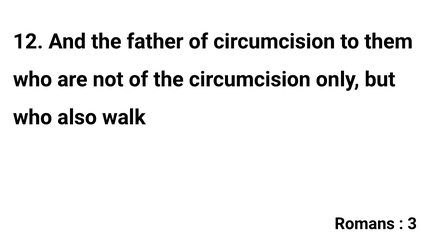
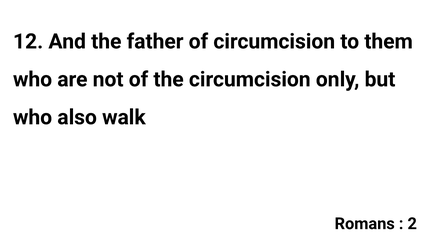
3: 3 -> 2 (412, 224)
